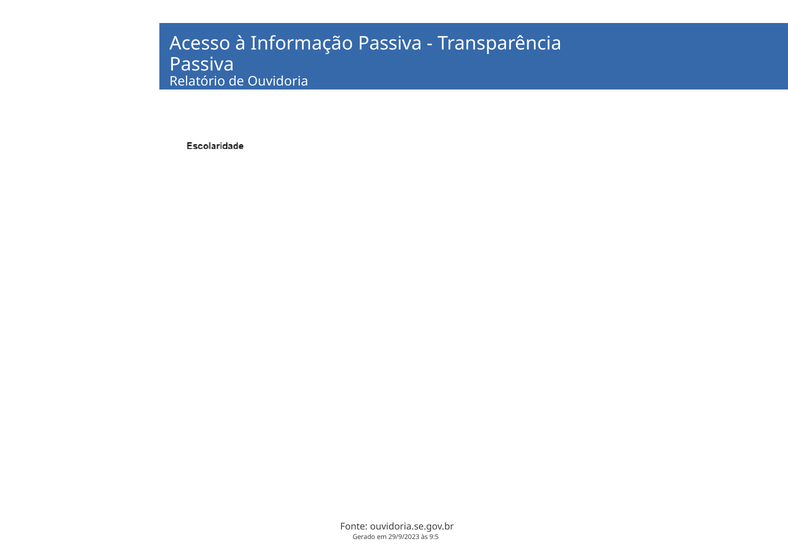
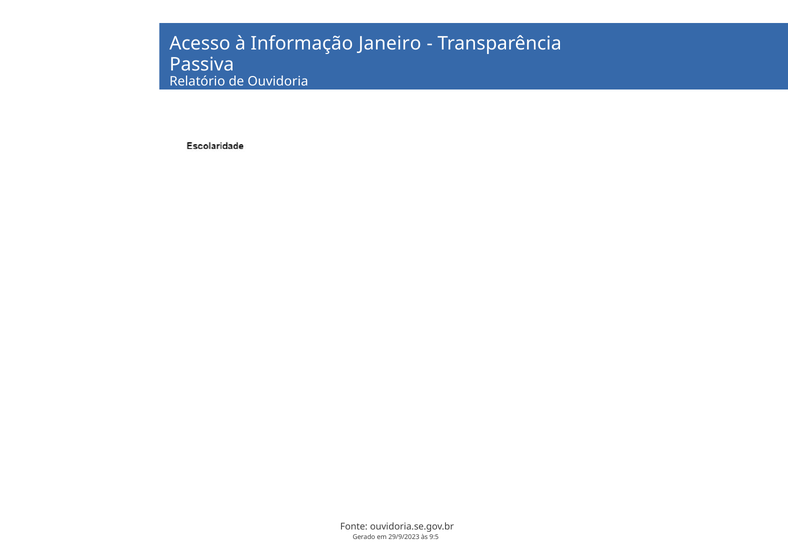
Informação Passiva: Passiva -> Janeiro (390, 44)
